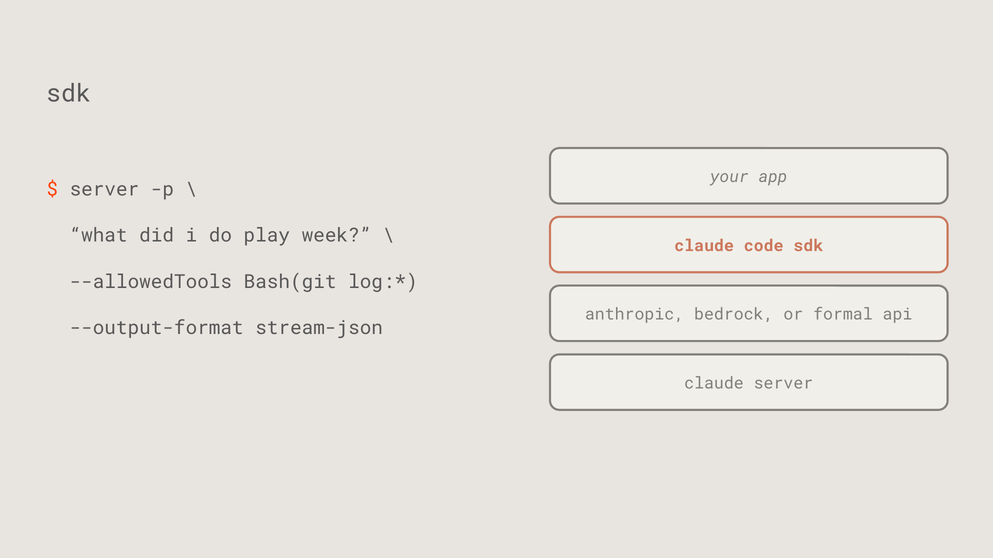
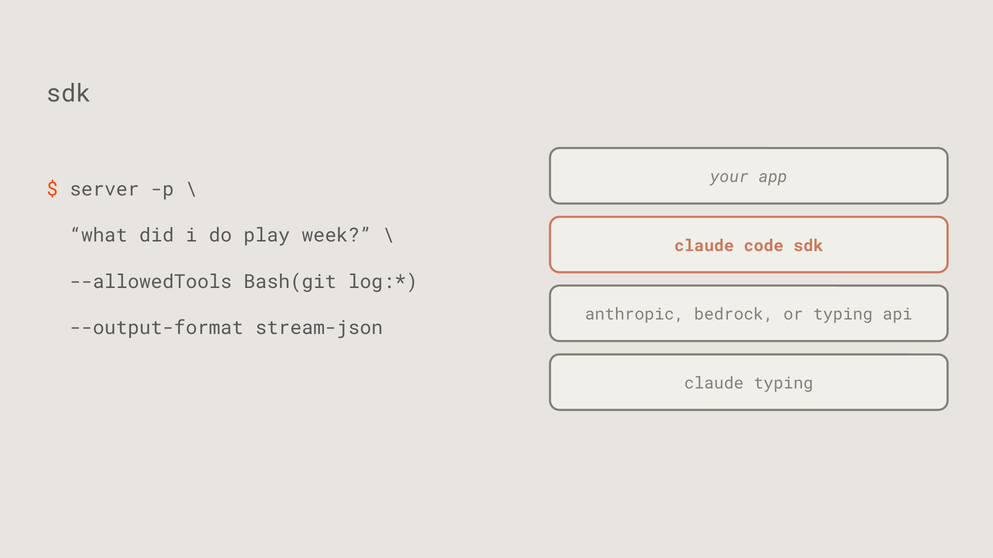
or formal: formal -> typing (843, 315)
claude server: server -> typing (783, 384)
